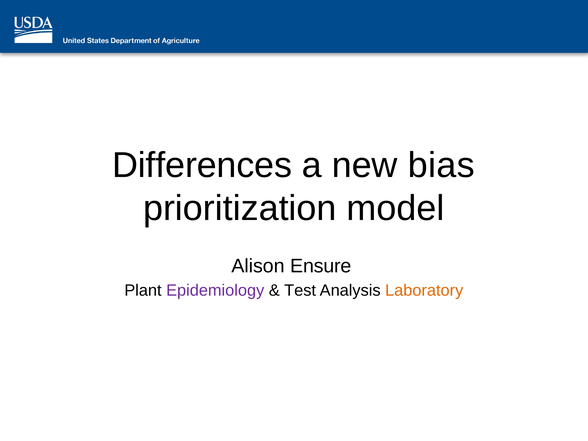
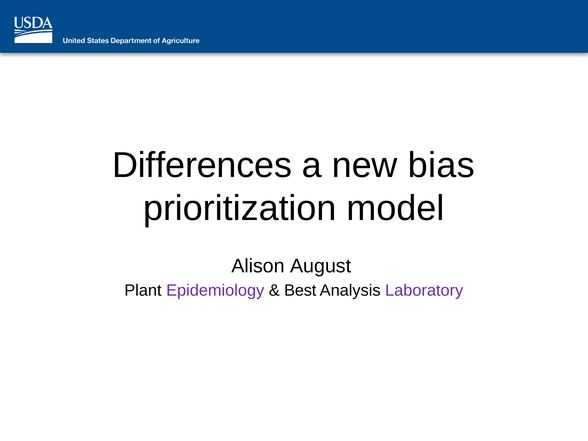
Ensure: Ensure -> August (321, 266)
Test: Test -> Best (300, 291)
Laboratory colour: orange -> purple (424, 291)
